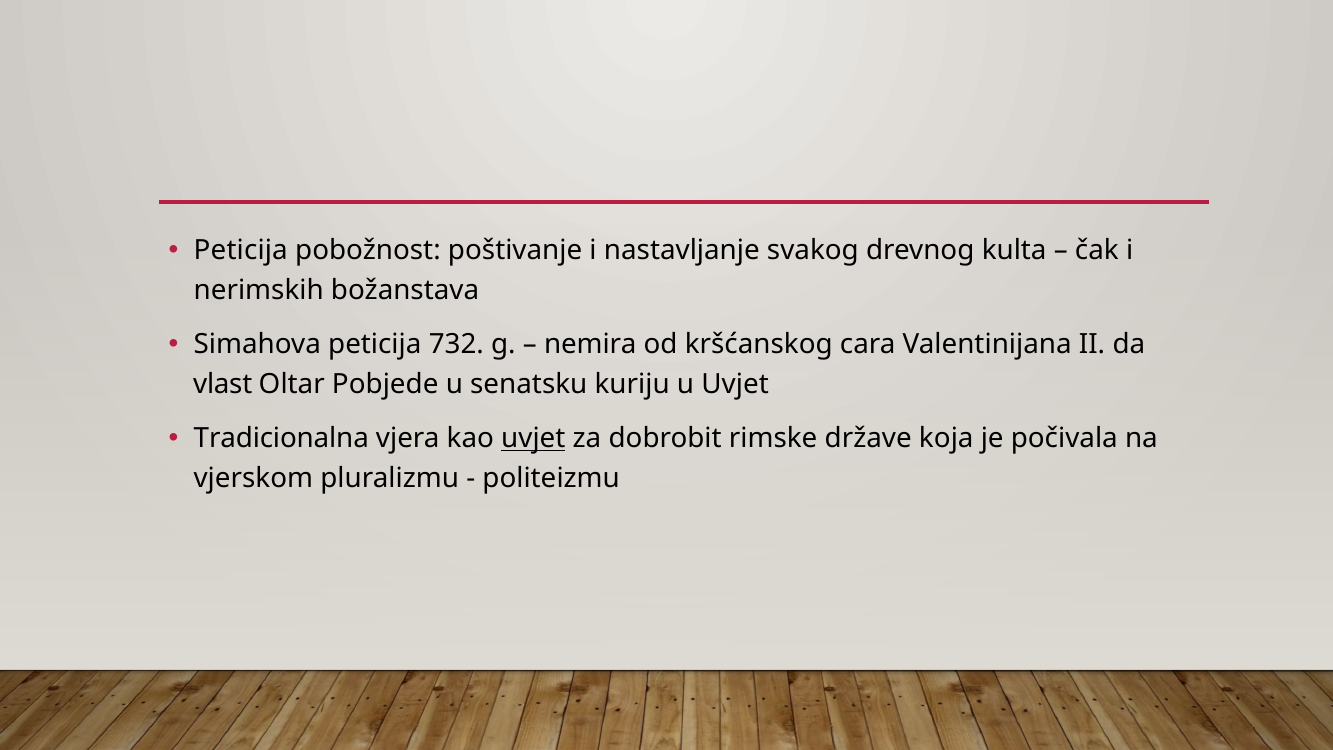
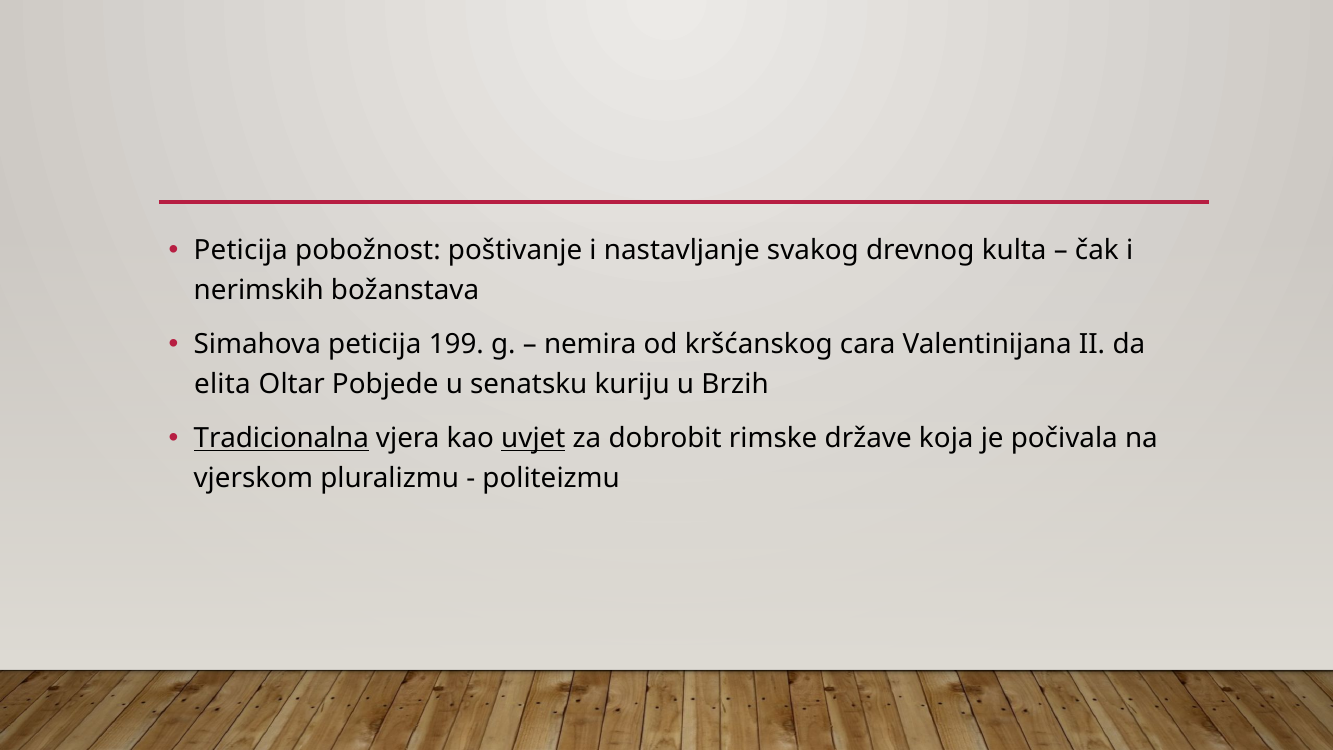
732: 732 -> 199 (456, 345)
vlast: vlast -> elita (222, 385)
u Uvjet: Uvjet -> Brzih (735, 385)
Tradicionalna underline: none -> present (281, 438)
